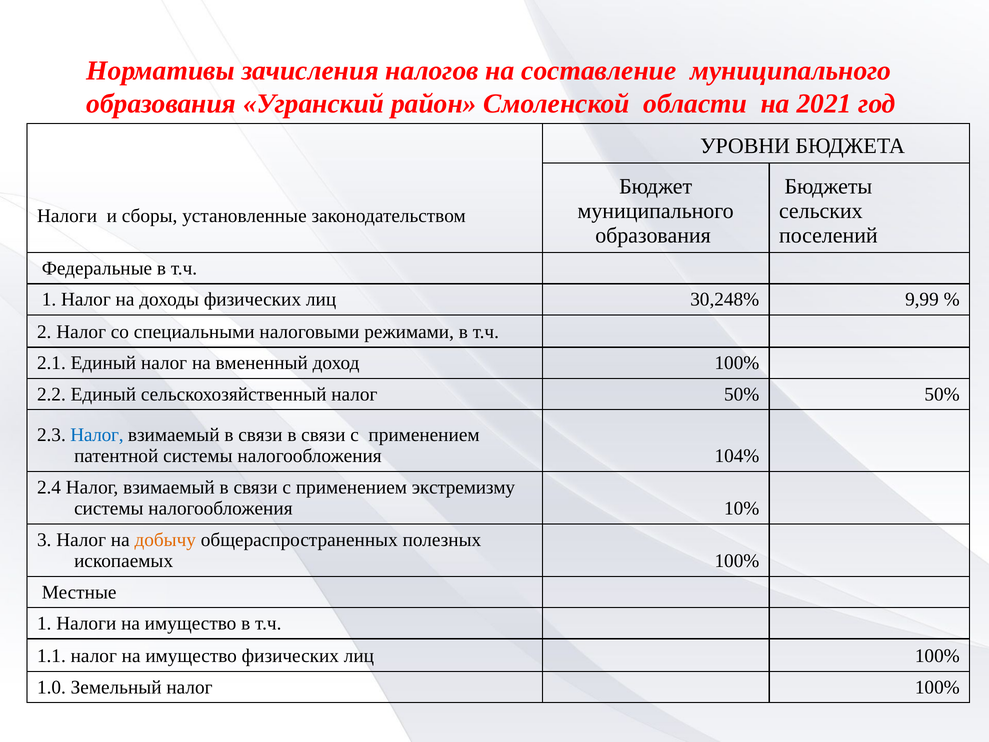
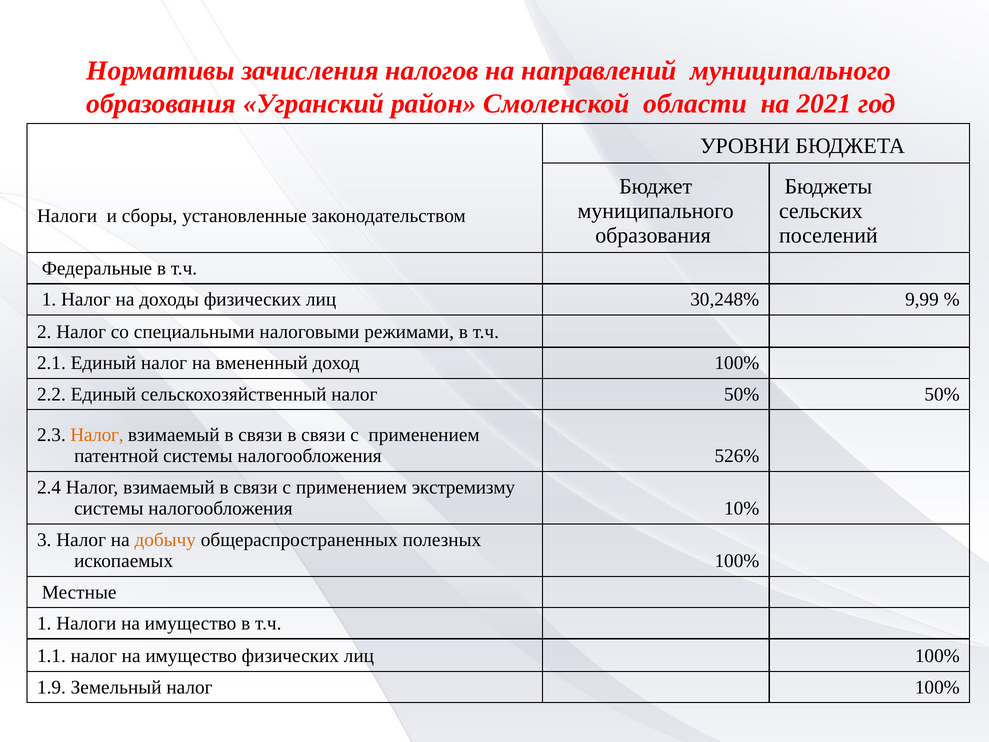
составление: составление -> направлений (599, 70)
Налог colour: blue -> orange (97, 435)
104%: 104% -> 526% (737, 456)
1.0: 1.0 -> 1.9 (51, 687)
